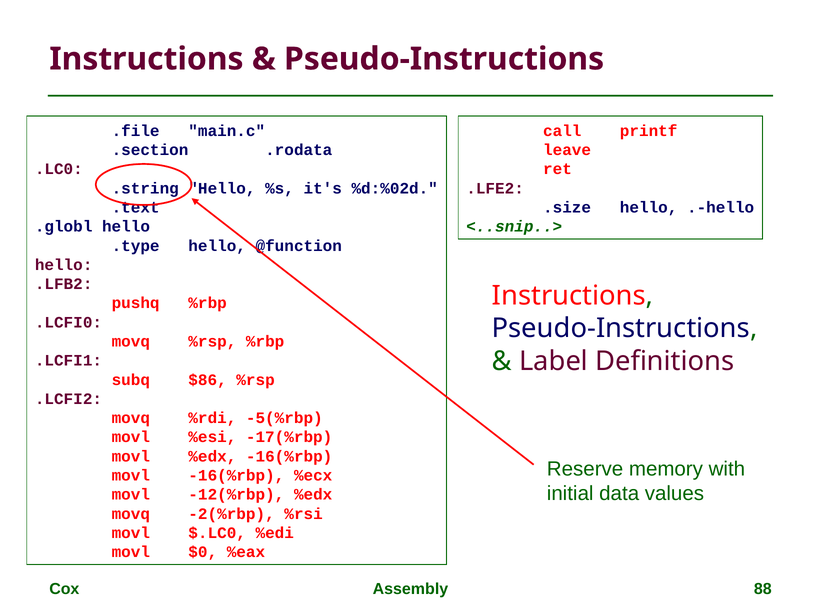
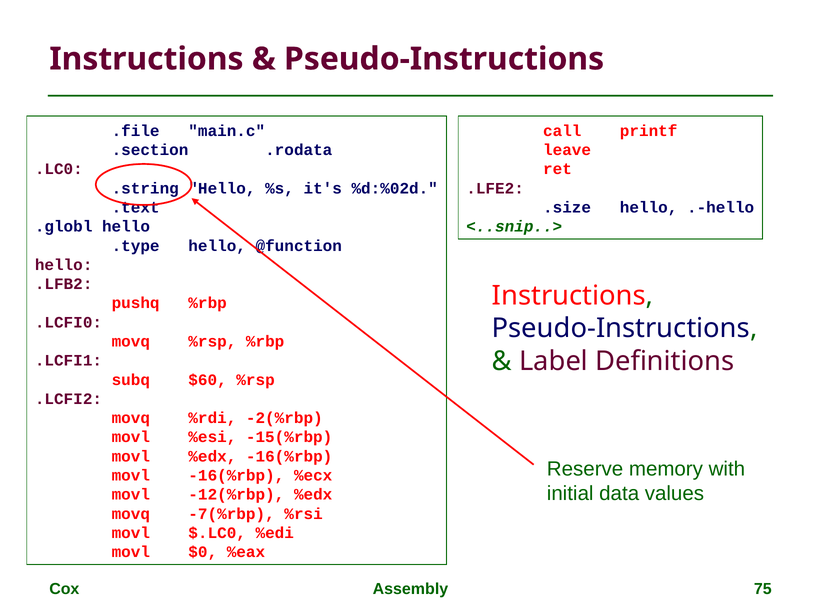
$86: $86 -> $60 (208, 380)
-5(%rbp: -5(%rbp -> -2(%rbp (284, 419)
-17(%rbp: -17(%rbp -> -15(%rbp (289, 438)
-2(%rbp: -2(%rbp -> -7(%rbp (232, 514)
88: 88 -> 75 (763, 590)
